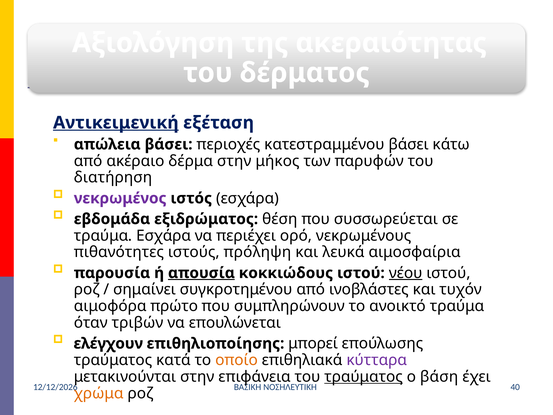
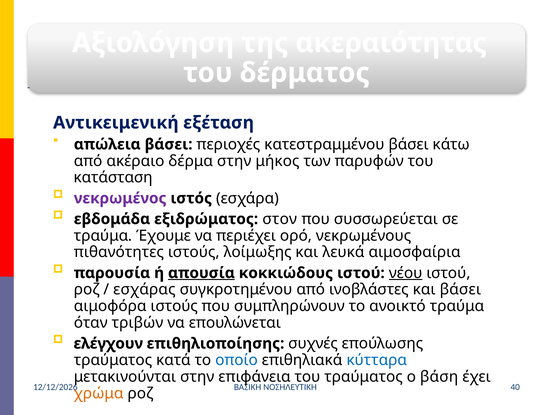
Αντικειμενική underline: present -> none (116, 123)
διατήρηση: διατήρηση -> κατάσταση (113, 177)
θέση: θέση -> στον (280, 219)
τραύμα Εσχάρα: Εσχάρα -> Έχουμε (164, 236)
πρόληψη: πρόληψη -> λοίμωξης (258, 252)
σημαίνει: σημαίνει -> εσχάρας (144, 289)
και τυχόν: τυχόν -> βάσει (460, 289)
αιμοφόρα πρώτο: πρώτο -> ιστούς (174, 306)
μπορεί: μπορεί -> συχνές (313, 343)
οποίο colour: orange -> blue (237, 360)
κύτταρα colour: purple -> blue (377, 360)
τραύματος underline: present -> none (364, 376)
